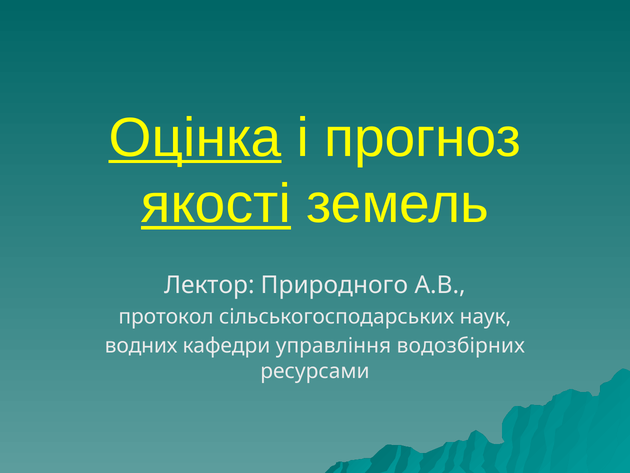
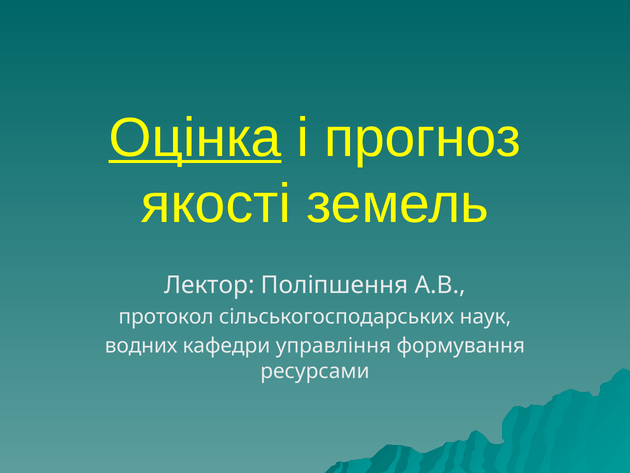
якості underline: present -> none (216, 204)
Природного: Природного -> Поліпшення (335, 285)
водозбірних: водозбірних -> формування (461, 346)
